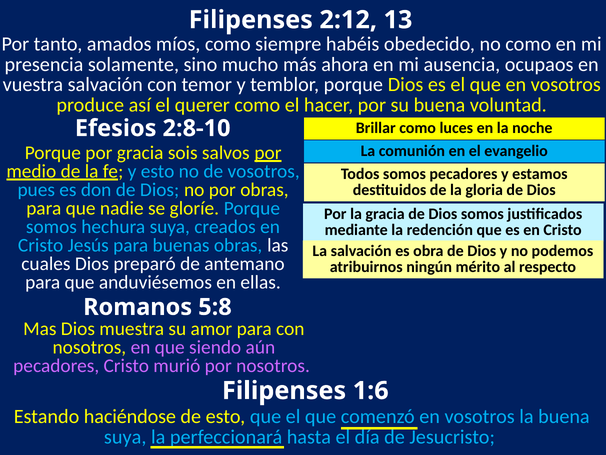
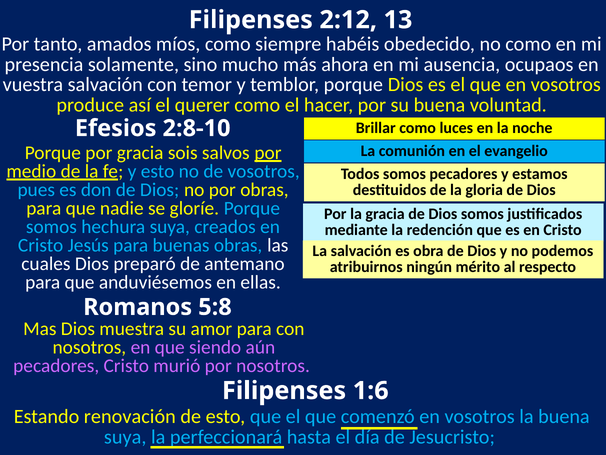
haciéndose: haciéndose -> renovación (130, 416)
